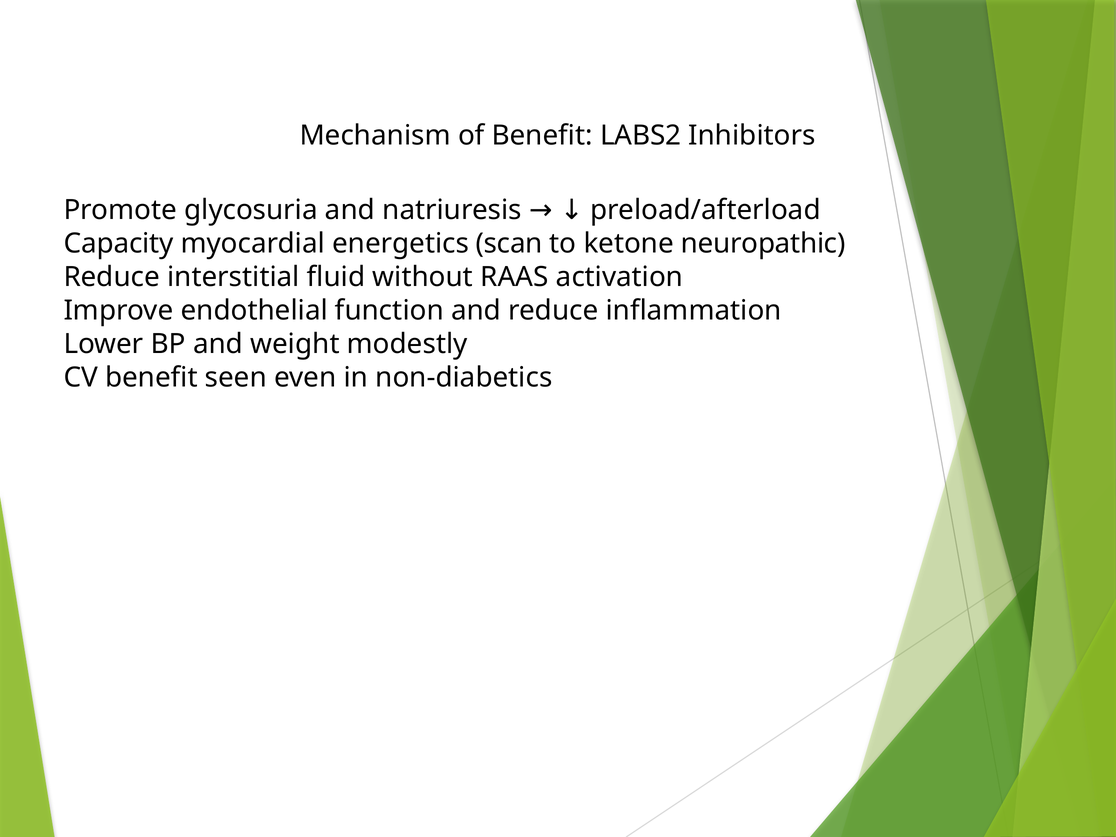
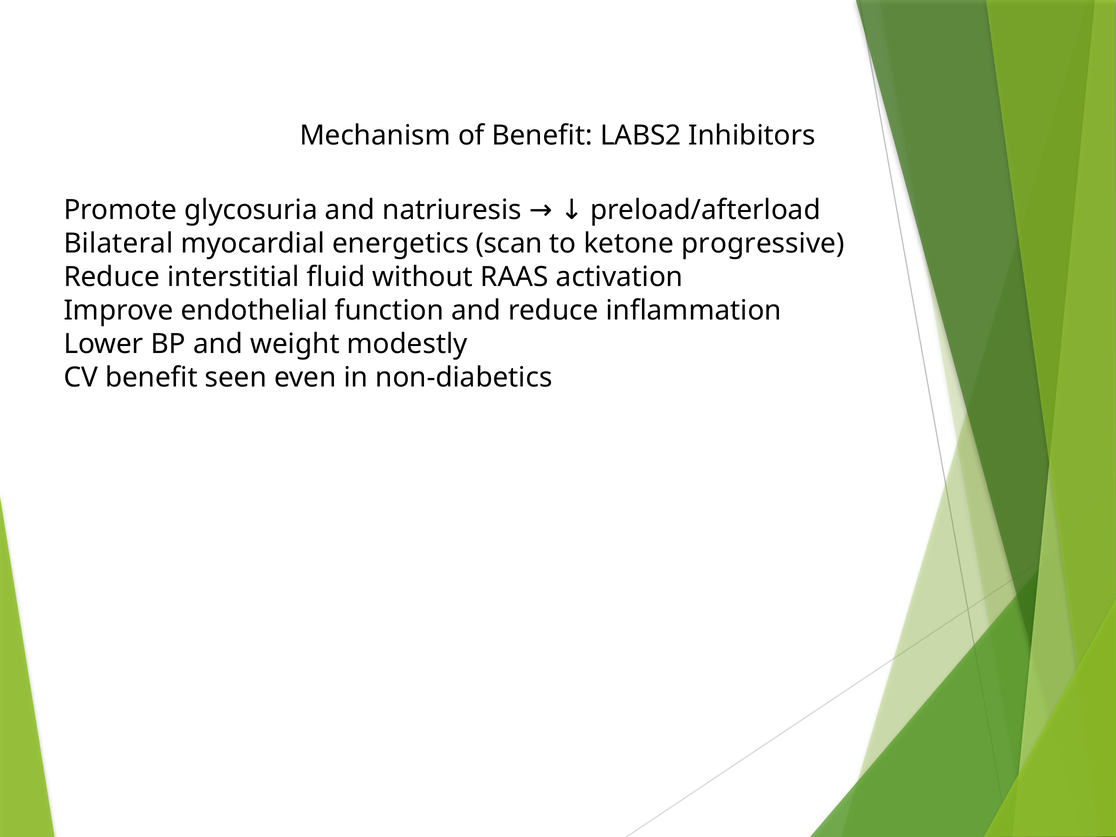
Capacity: Capacity -> Bilateral (118, 244)
neuropathic: neuropathic -> progressive (763, 244)
